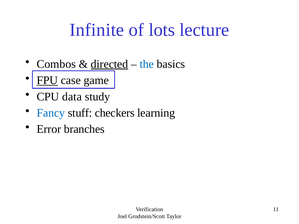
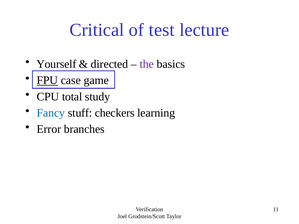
Infinite: Infinite -> Critical (97, 30)
lots: lots -> test (162, 30)
Combos: Combos -> Yourself (56, 64)
directed underline: present -> none (109, 64)
the colour: blue -> purple (147, 64)
data: data -> total (72, 97)
